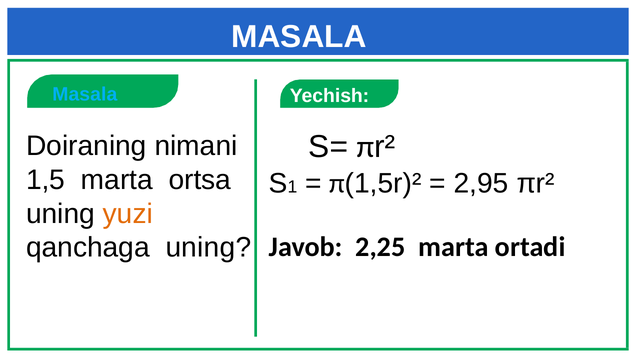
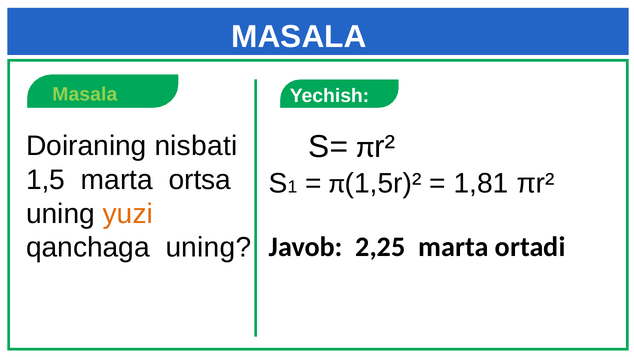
Masala colour: light blue -> light green (85, 94)
nimani: nimani -> nisbati (196, 146)
2,95: 2,95 -> 1,81 (481, 183)
